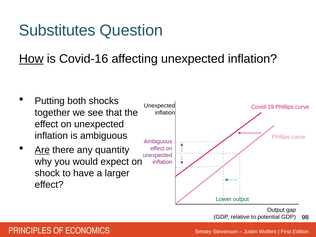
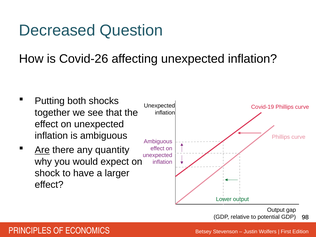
Substitutes: Substitutes -> Decreased (57, 30)
How underline: present -> none (31, 59)
Covid-16: Covid-16 -> Covid-26 (84, 59)
